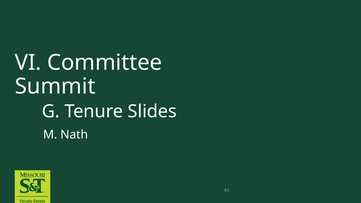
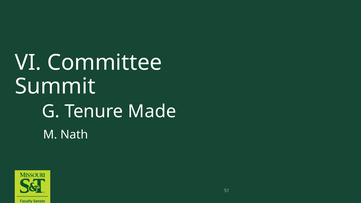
Slides: Slides -> Made (152, 112)
